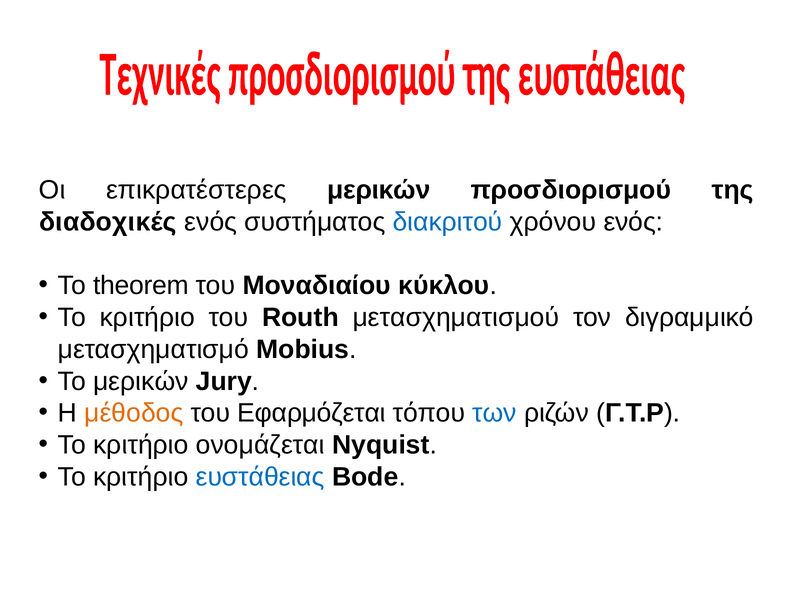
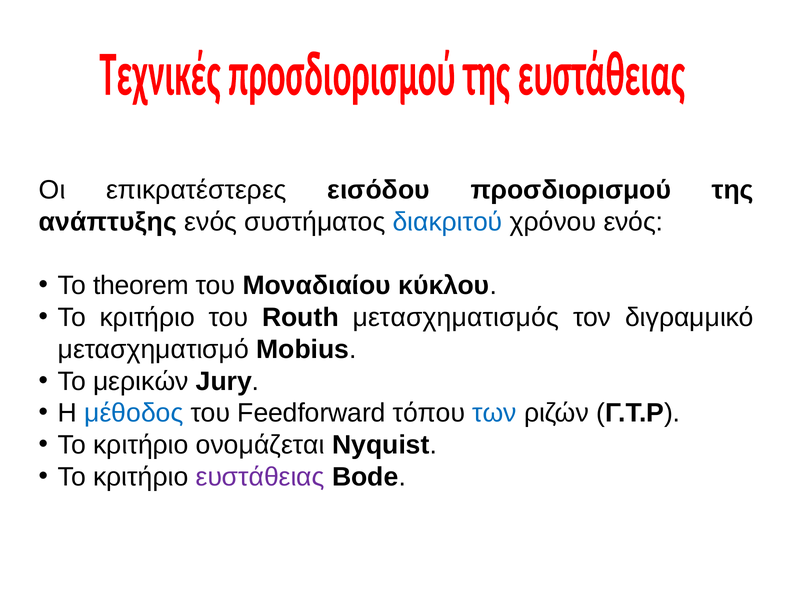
επικρατέστερες μερικών: μερικών -> εισόδου (379, 190)
διαδοχικές: διαδοχικές -> ανάπτυξης (108, 222)
μετασχηματισμού: μετασχηματισμού -> μετασχηματισμός (456, 317)
μέθοδος colour: orange -> blue (134, 413)
Εφαρμόζεται: Εφαρμόζεται -> Feedforward (312, 413)
ευστάθειας colour: blue -> purple (260, 477)
